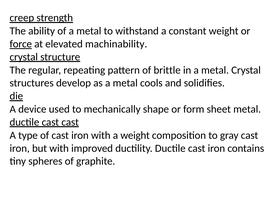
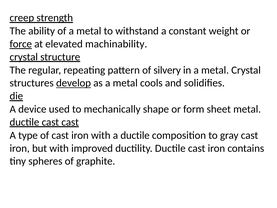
brittle: brittle -> silvery (167, 70)
develop underline: none -> present (74, 83)
a weight: weight -> ductile (135, 135)
